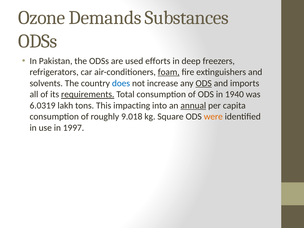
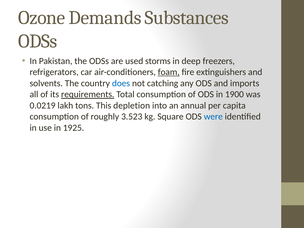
efforts: efforts -> storms (158, 61)
increase: increase -> catching (163, 83)
ODS underline: present -> none (204, 83)
1940: 1940 -> 1900 (234, 94)
6.0319: 6.0319 -> 0.0219 (43, 106)
impacting: impacting -> depletion (132, 106)
annual underline: present -> none (193, 106)
9.018: 9.018 -> 3.523 (132, 117)
were colour: orange -> blue (213, 117)
1997: 1997 -> 1925 (74, 128)
